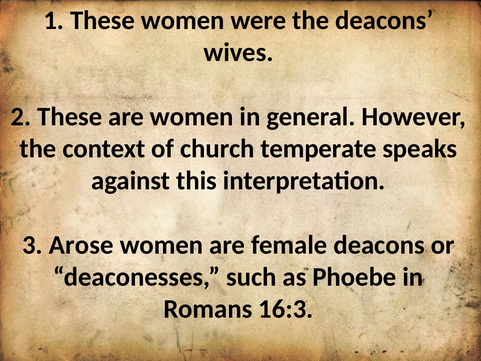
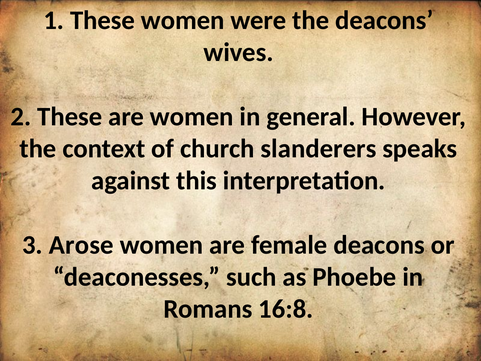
temperate: temperate -> slanderers (318, 149)
16:3: 16:3 -> 16:8 (286, 309)
